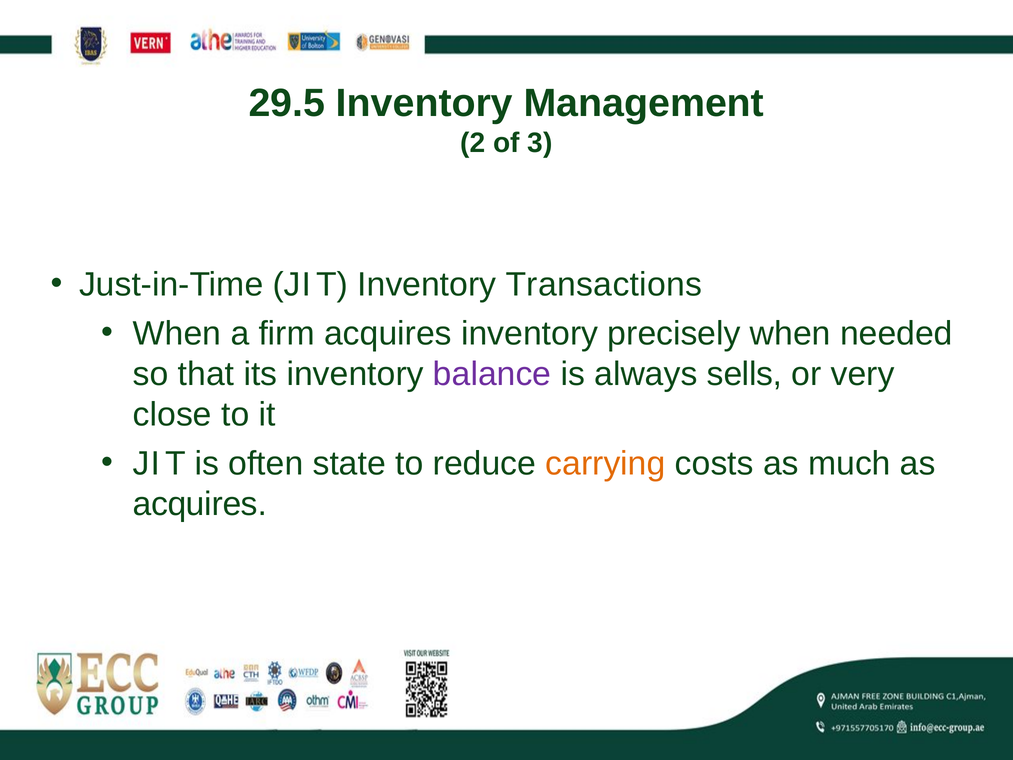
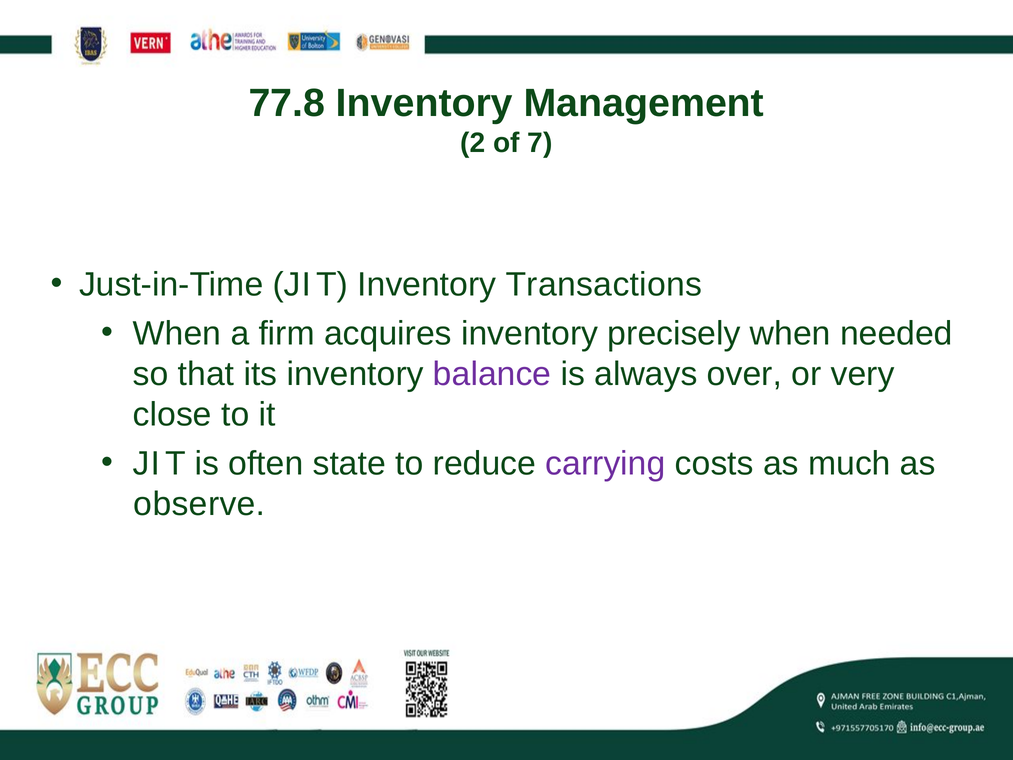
29.5: 29.5 -> 77.8 (287, 103)
3: 3 -> 7 (540, 143)
sells: sells -> over (744, 374)
carrying colour: orange -> purple (605, 463)
acquires: acquires -> observe (199, 504)
